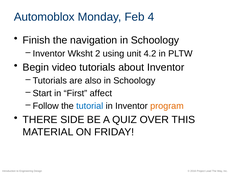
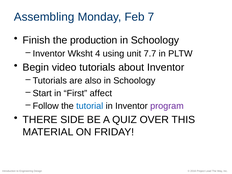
Automoblox: Automoblox -> Assembling (44, 17)
4: 4 -> 7 (151, 17)
navigation: navigation -> production (94, 40)
2: 2 -> 4 (98, 54)
4.2: 4.2 -> 7.7 (150, 54)
program colour: orange -> purple (167, 106)
